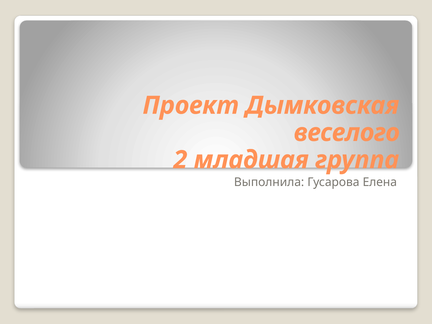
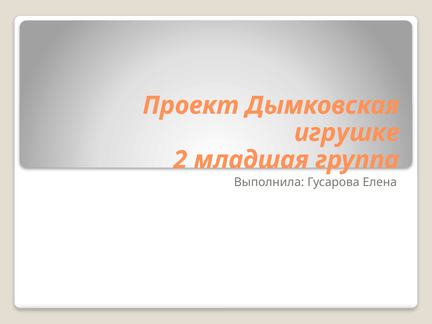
веселого: веселого -> игрушке (347, 133)
